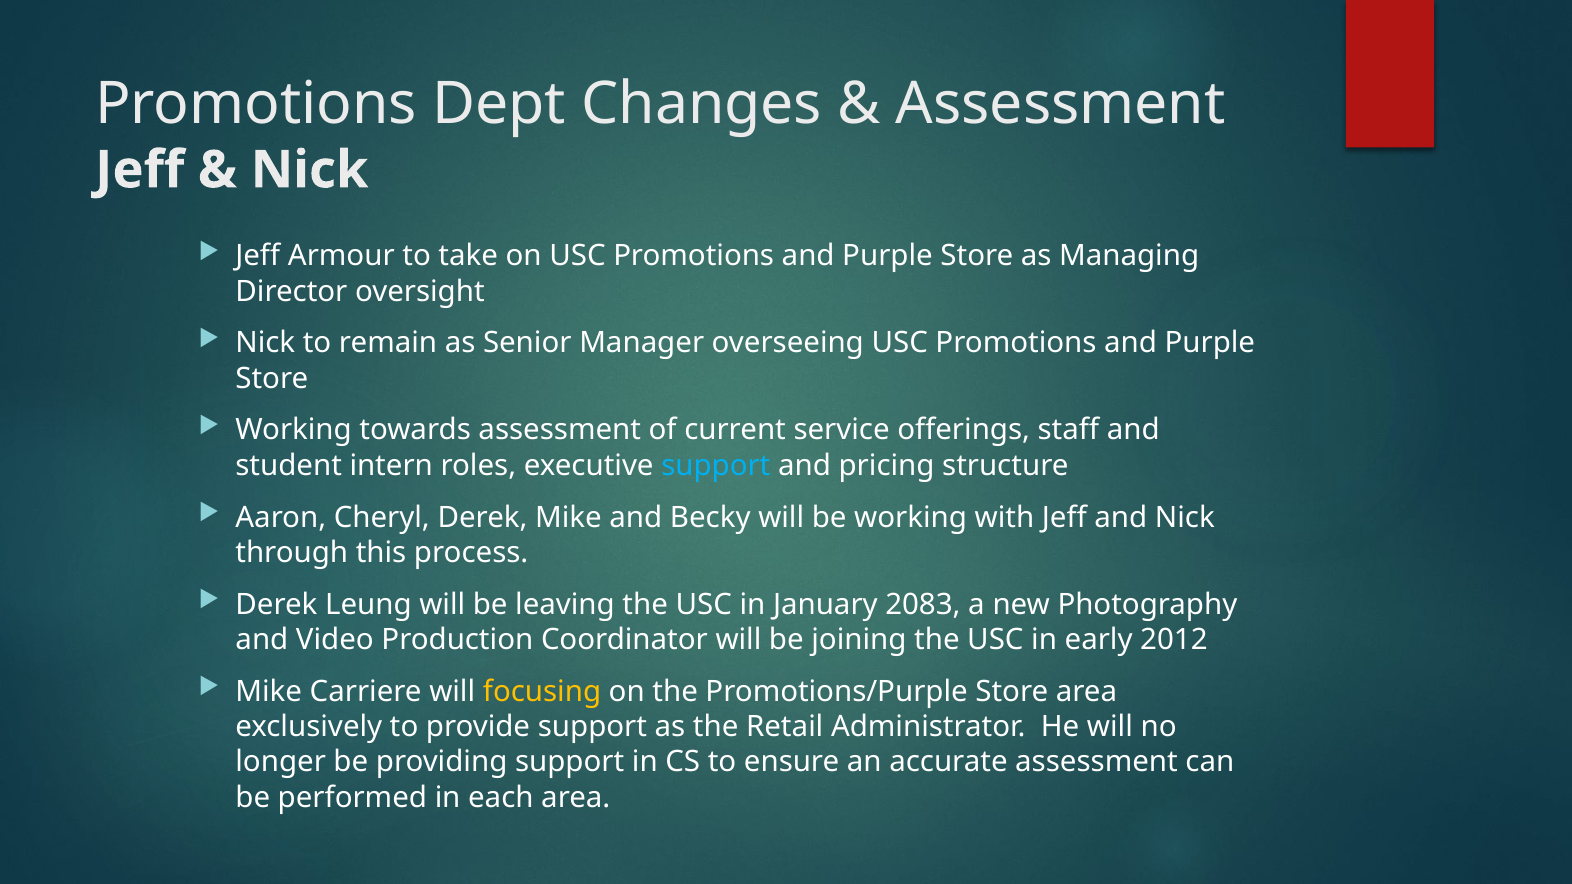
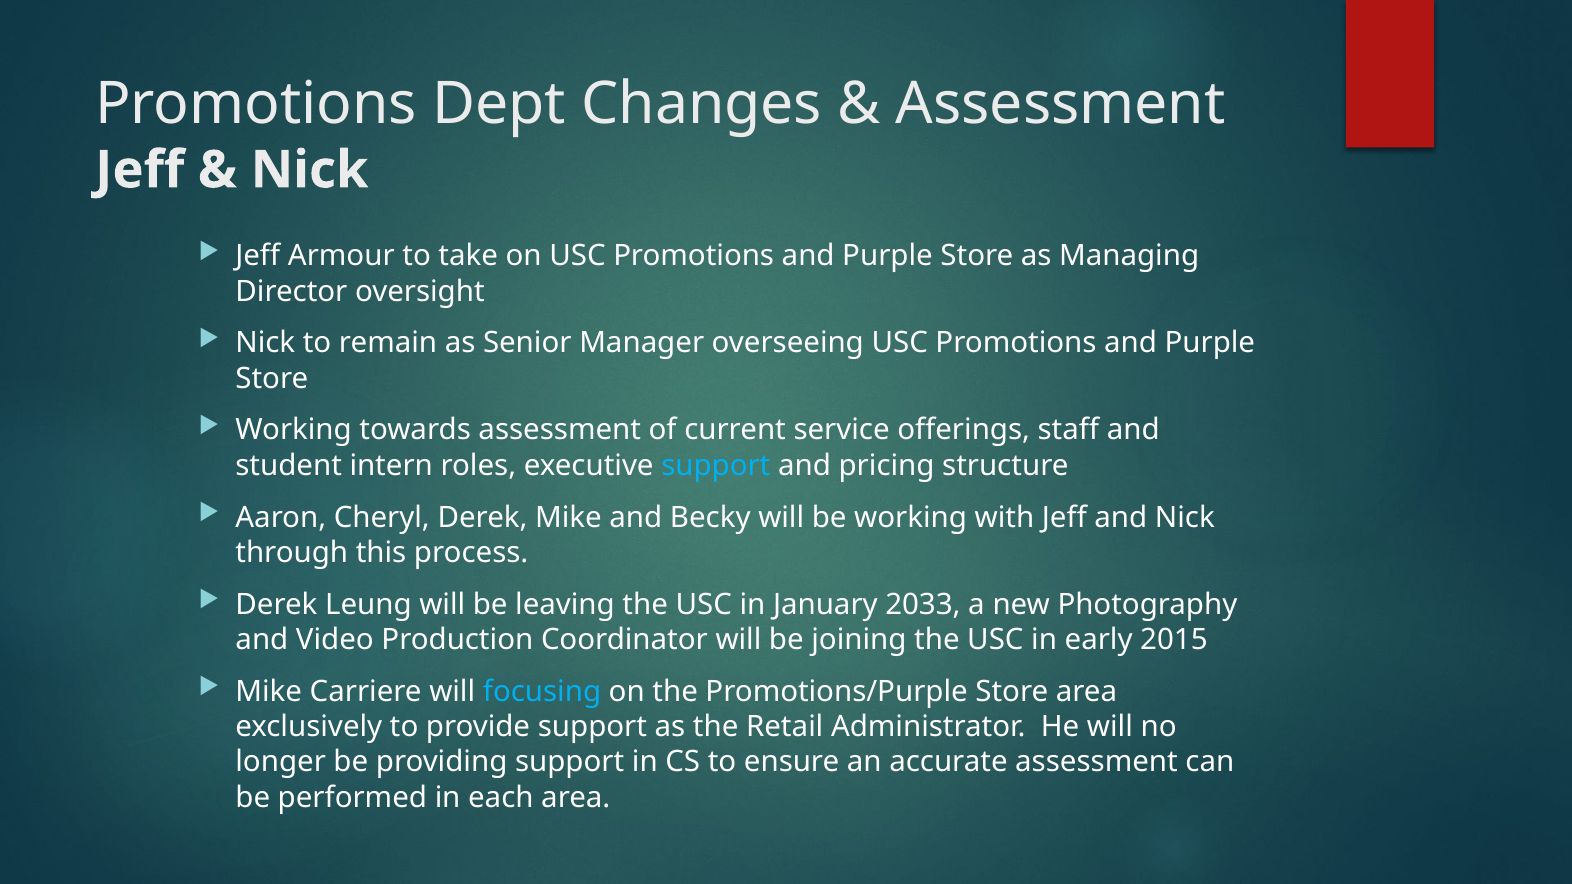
2083: 2083 -> 2033 (923, 605)
2012: 2012 -> 2015 (1174, 640)
focusing colour: yellow -> light blue (542, 692)
